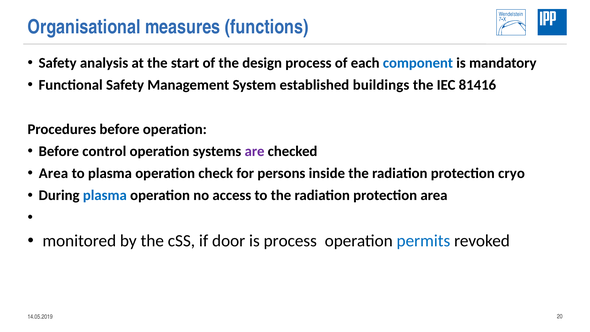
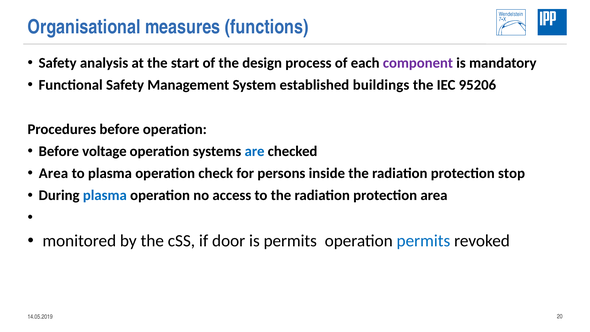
component colour: blue -> purple (418, 63)
81416: 81416 -> 95206 (477, 85)
control: control -> voltage (104, 151)
are colour: purple -> blue (255, 151)
cryo: cryo -> stop (512, 173)
is process: process -> permits (290, 241)
